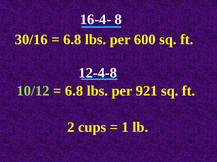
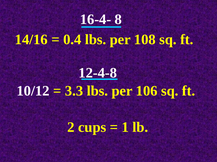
30/16: 30/16 -> 14/16 (31, 40)
6.8: 6.8 -> 0.4 (72, 40)
600: 600 -> 108 (145, 40)
10/12 colour: light green -> white (33, 91)
6.8: 6.8 -> 3.3 (74, 91)
921: 921 -> 106 (147, 91)
